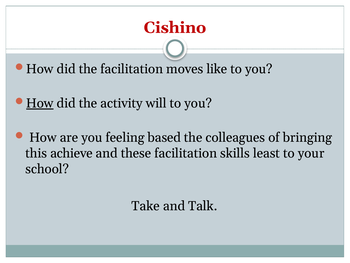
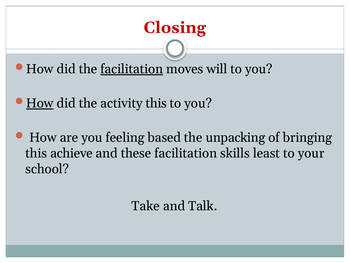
Cishino: Cishino -> Closing (175, 28)
facilitation underline: none -> present (132, 69)
like: like -> will (217, 69)
activity will: will -> this (156, 103)
colleagues: colleagues -> unpacking (235, 137)
